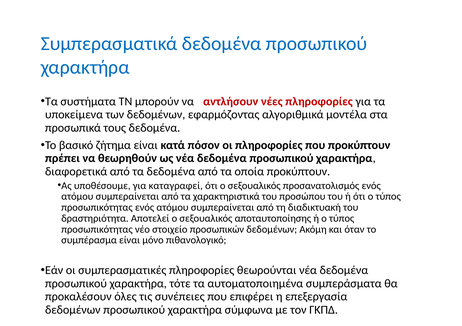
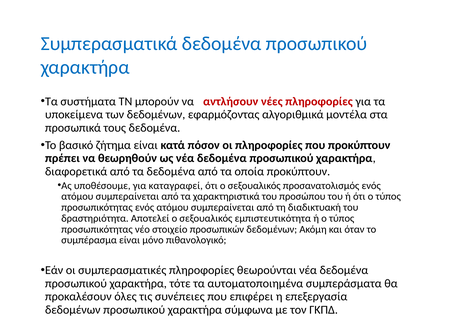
αποταυτοποίησης: αποταυτοποίησης -> εμπιστευτικότητα (273, 219)
